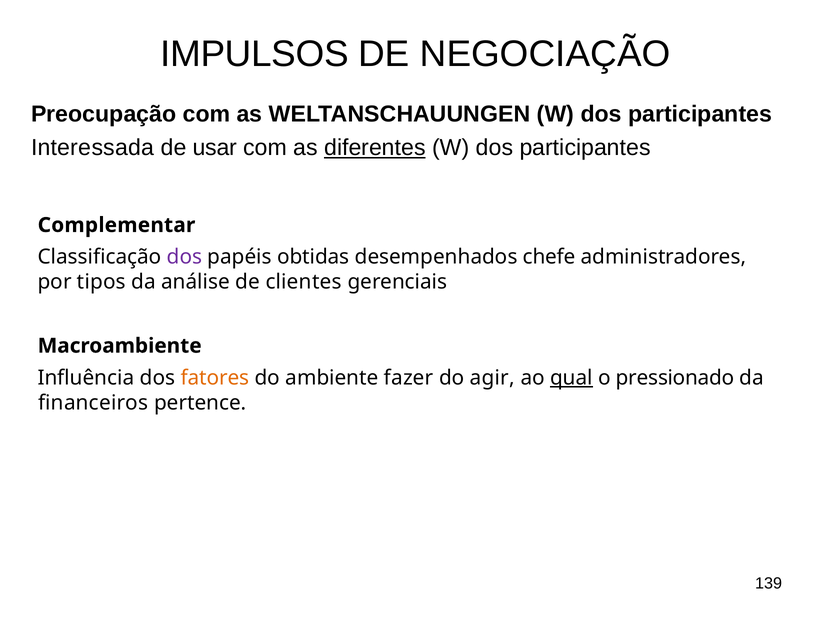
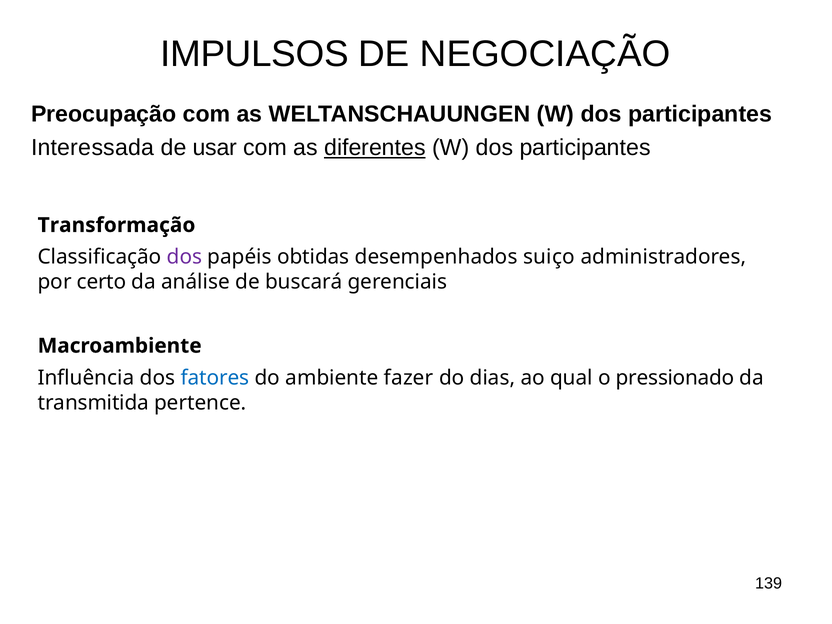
Complementar: Complementar -> Transformação (117, 225)
chefe: chefe -> suiço (549, 257)
tipos: tipos -> certo (102, 282)
clientes: clientes -> buscará (304, 282)
fatores colour: orange -> blue (215, 378)
agir: agir -> dias (492, 378)
qual underline: present -> none (572, 378)
financeiros: financeiros -> transmitida (93, 403)
